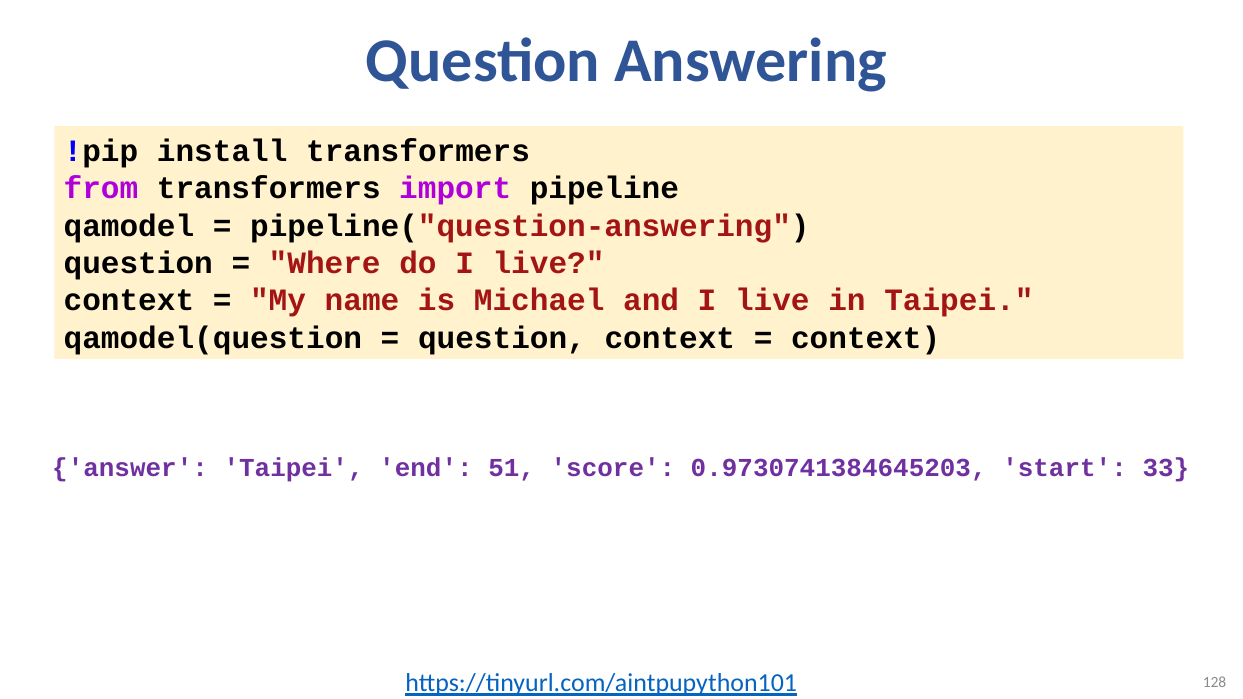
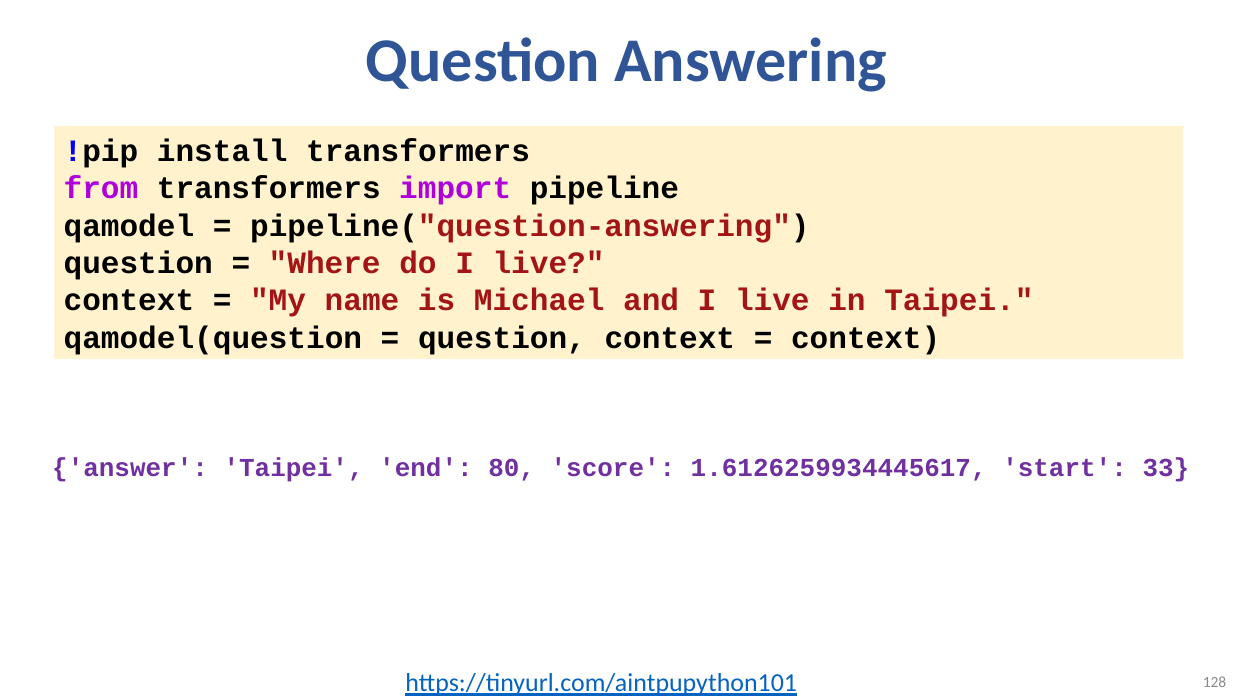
51: 51 -> 80 (512, 469)
0.9730741384645203: 0.9730741384645203 -> 1.6126259934445617 (839, 469)
